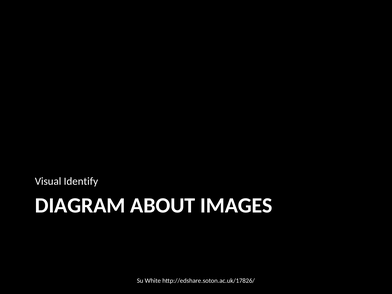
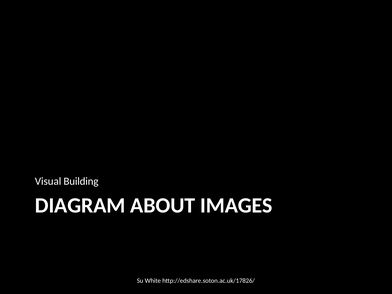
Identify: Identify -> Building (81, 181)
